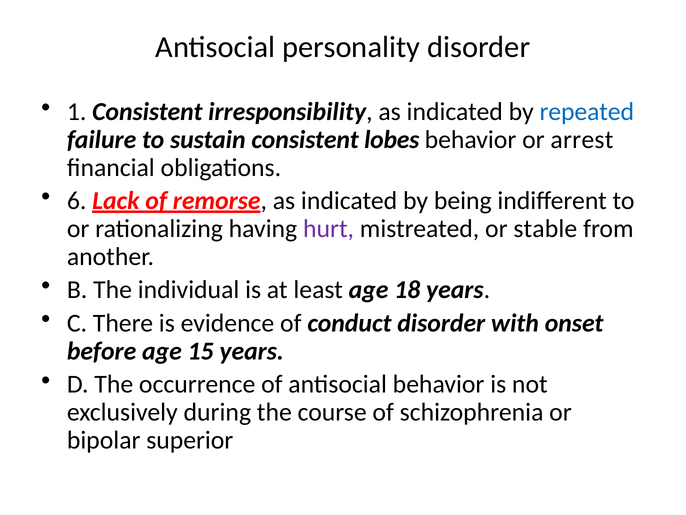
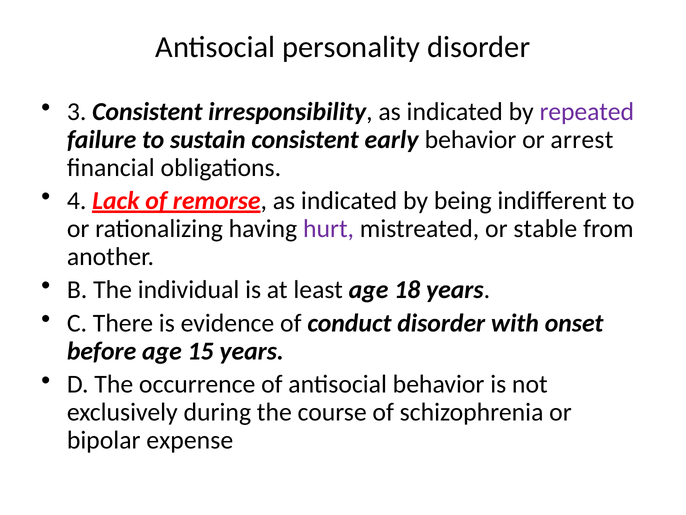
1: 1 -> 3 (77, 112)
repeated colour: blue -> purple (587, 112)
lobes: lobes -> early (392, 140)
6: 6 -> 4 (77, 201)
superior: superior -> expense (190, 440)
